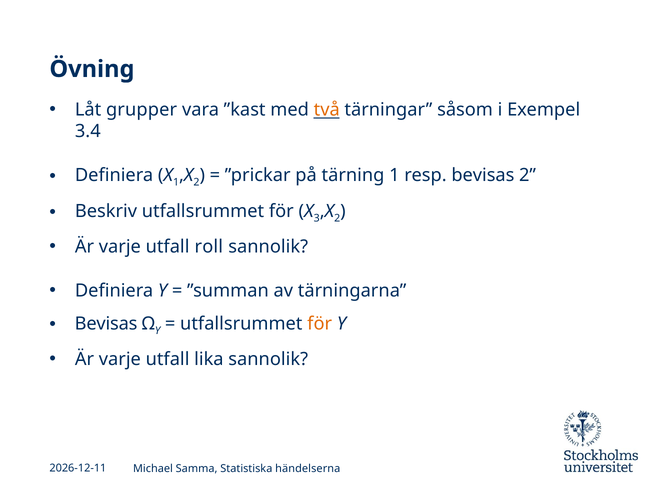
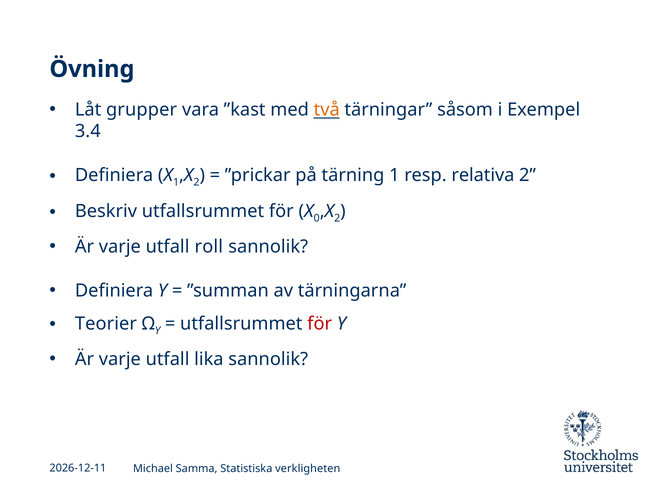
resp bevisas: bevisas -> relativa (483, 175)
3: 3 -> 0 (317, 218)
Bevisas: Bevisas -> Teorier (106, 324)
för colour: orange -> red (320, 324)
händelserna: händelserna -> verkligheten (308, 469)
